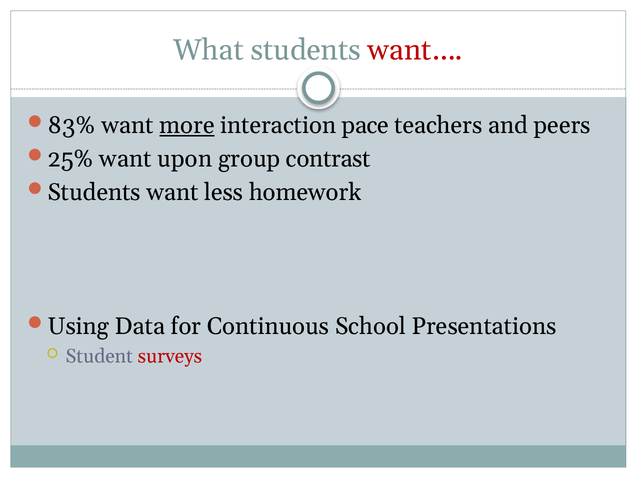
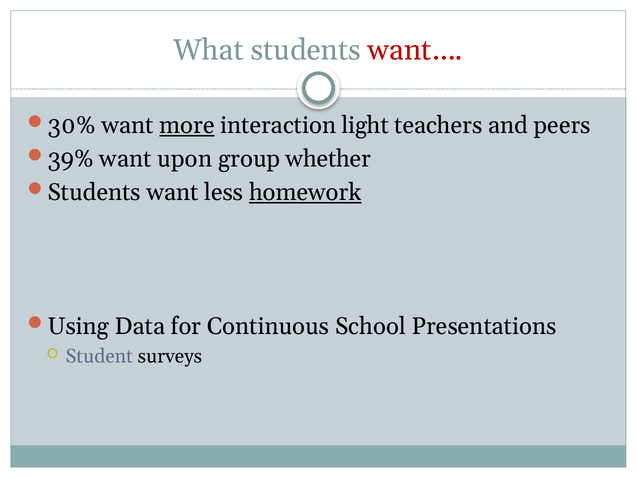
83%: 83% -> 30% (72, 126)
pace: pace -> light (365, 126)
25%: 25% -> 39% (71, 159)
contrast: contrast -> whether (328, 159)
homework underline: none -> present (305, 192)
surveys colour: red -> black (170, 356)
